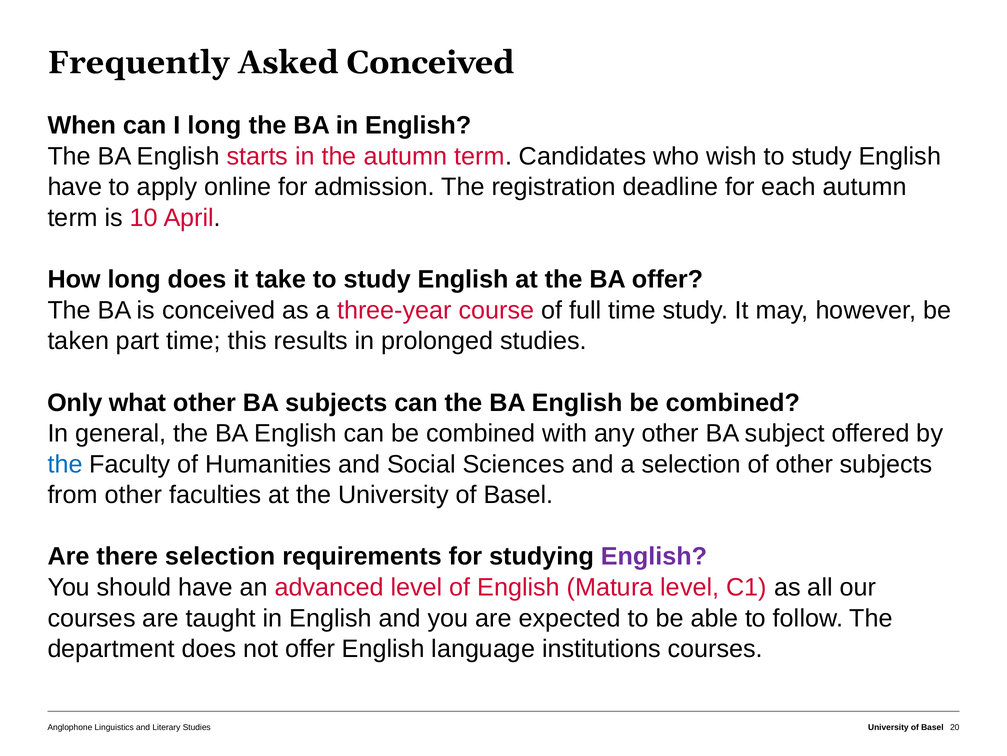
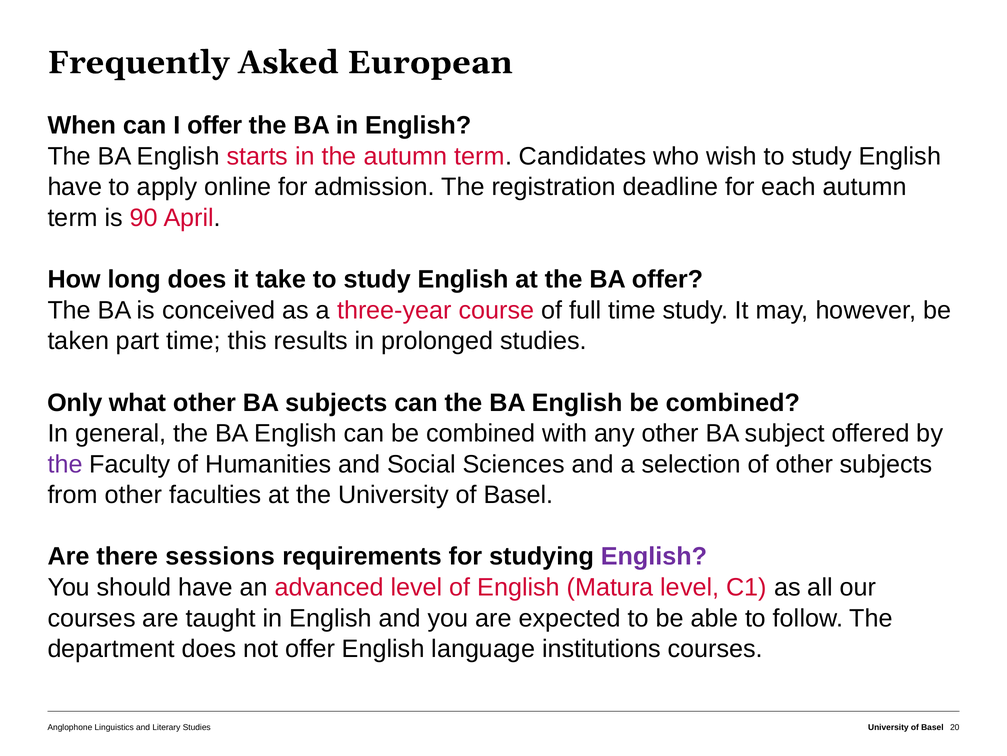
Asked Conceived: Conceived -> European (430, 62)
I long: long -> offer (215, 125)
10: 10 -> 90 (144, 218)
the colour: blue -> purple (65, 464)
there selection: selection -> sessions (220, 556)
